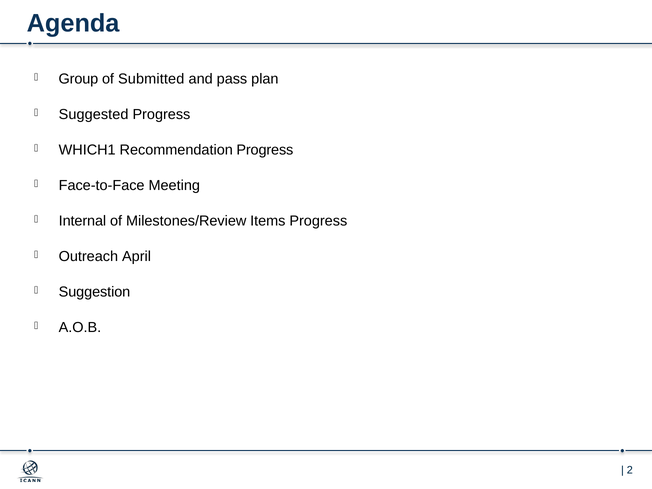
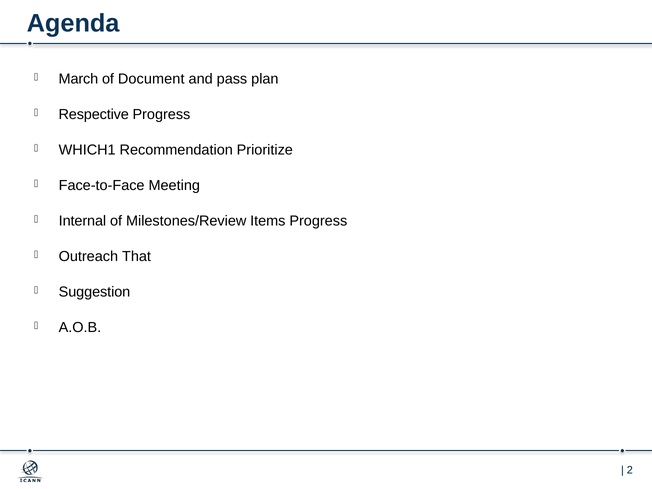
Group: Group -> March (78, 79)
Submitted: Submitted -> Document (151, 79)
Suggested: Suggested -> Respective (94, 114)
Recommendation Progress: Progress -> Prioritize (265, 150)
April: April -> That (137, 256)
